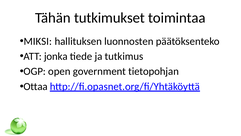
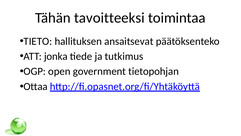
tutkimukset: tutkimukset -> tavoitteeksi (109, 18)
MIKSI: MIKSI -> TIETO (38, 41)
luonnosten: luonnosten -> ansaitsevat (129, 41)
